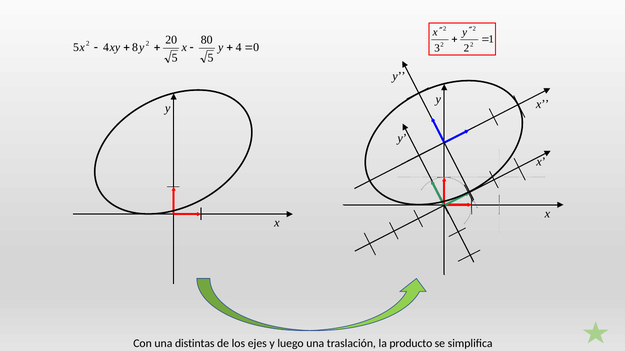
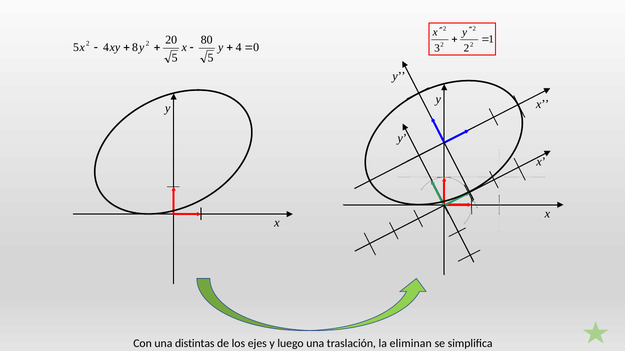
producto: producto -> eliminan (411, 344)
